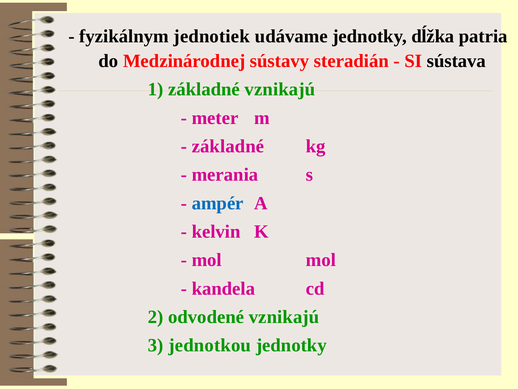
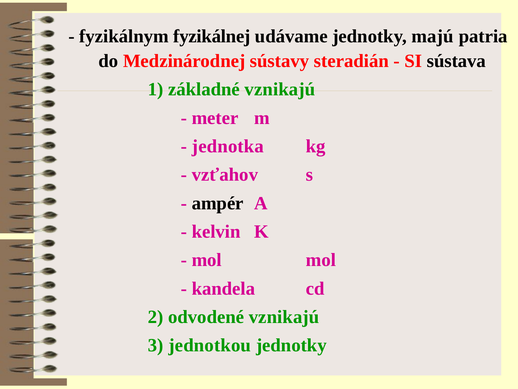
jednotiek: jednotiek -> fyzikálnej (212, 36)
dĺžka: dĺžka -> majú (433, 36)
základné: základné -> jednotka (228, 146)
merania: merania -> vzťahov (225, 175)
ampér colour: blue -> black (218, 203)
